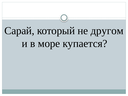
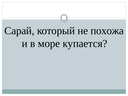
другом: другом -> похожа (107, 31)
